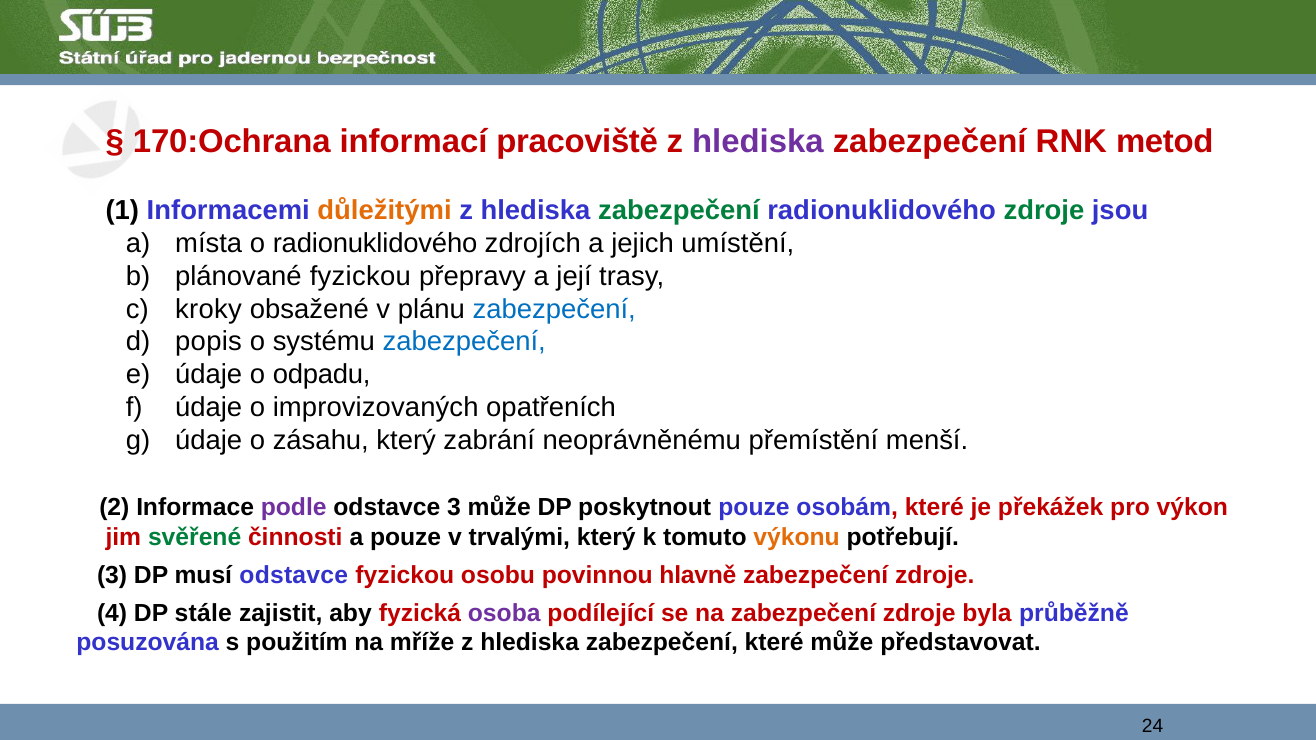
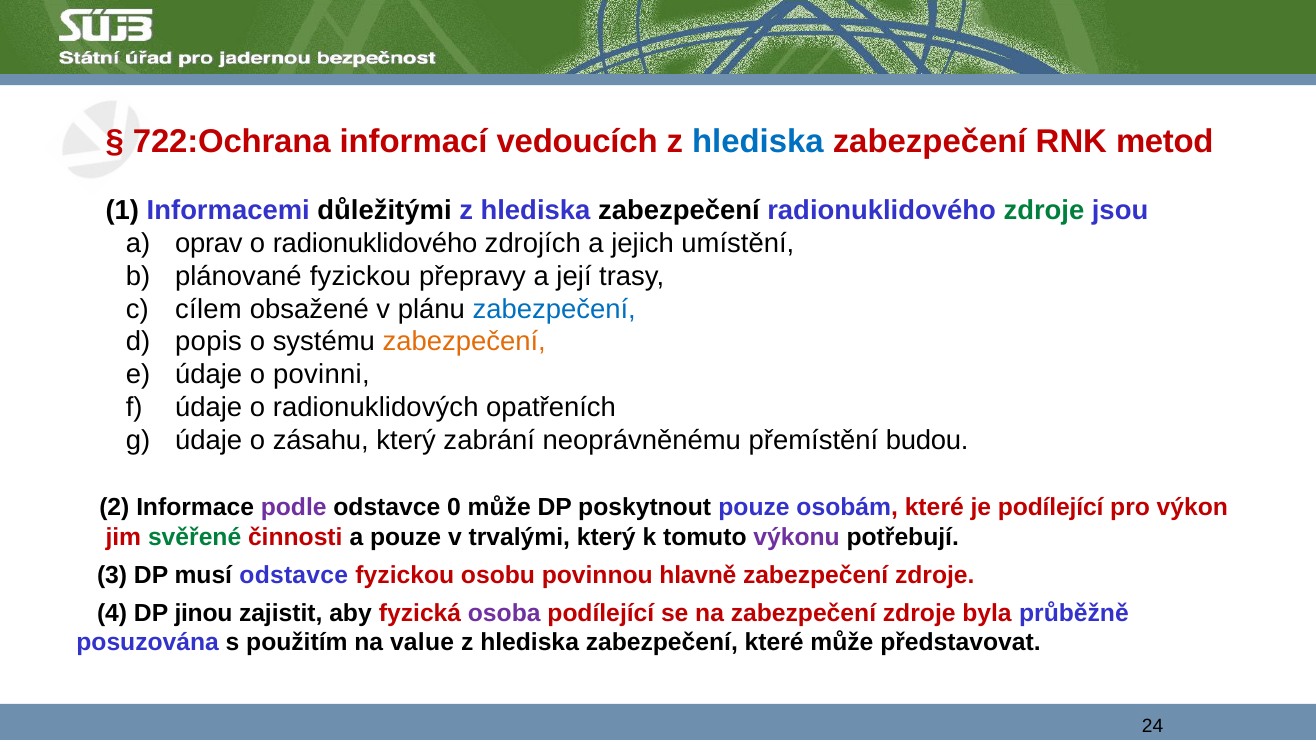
170:Ochrana: 170:Ochrana -> 722:Ochrana (232, 142)
pracoviště: pracoviště -> vedoucích (577, 142)
hlediska colour: purple -> blue (758, 142)
důležitými colour: orange -> black (385, 210)
zabezpečení colour: green -> black (679, 210)
místa: místa -> oprav (209, 243)
kroky: kroky -> cílem (209, 309)
zabezpečení colour: blue -> orange (464, 342)
odpadu: odpadu -> povinni (321, 375)
improvizovaných: improvizovaných -> radionuklidových (376, 408)
menší: menší -> budou (927, 441)
odstavce 3: 3 -> 0 (454, 508)
je překážek: překážek -> podílející (1051, 508)
výkonu colour: orange -> purple (797, 538)
stále: stále -> jinou (203, 613)
mříže: mříže -> value (422, 643)
